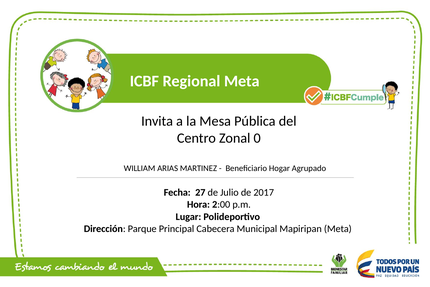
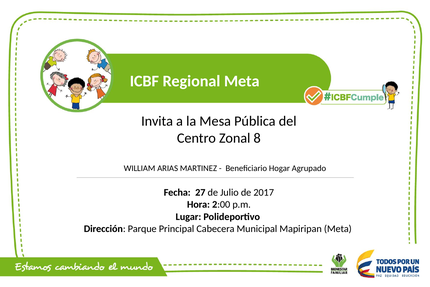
0: 0 -> 8 (257, 138)
